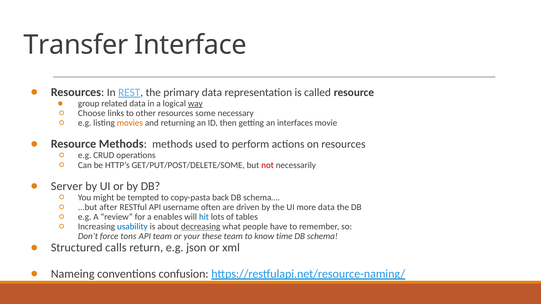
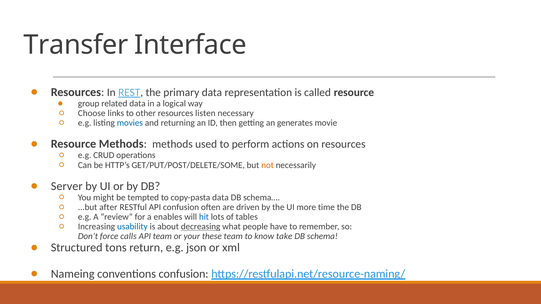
way underline: present -> none (195, 104)
some: some -> listen (205, 113)
movies colour: orange -> blue (130, 123)
interfaces: interfaces -> generates (295, 123)
not colour: red -> orange (268, 165)
copy-pasta back: back -> data (220, 198)
API username: username -> confusion (181, 207)
more data: data -> time (326, 207)
tons: tons -> calls (128, 237)
time: time -> take (284, 237)
calls: calls -> tons (116, 248)
